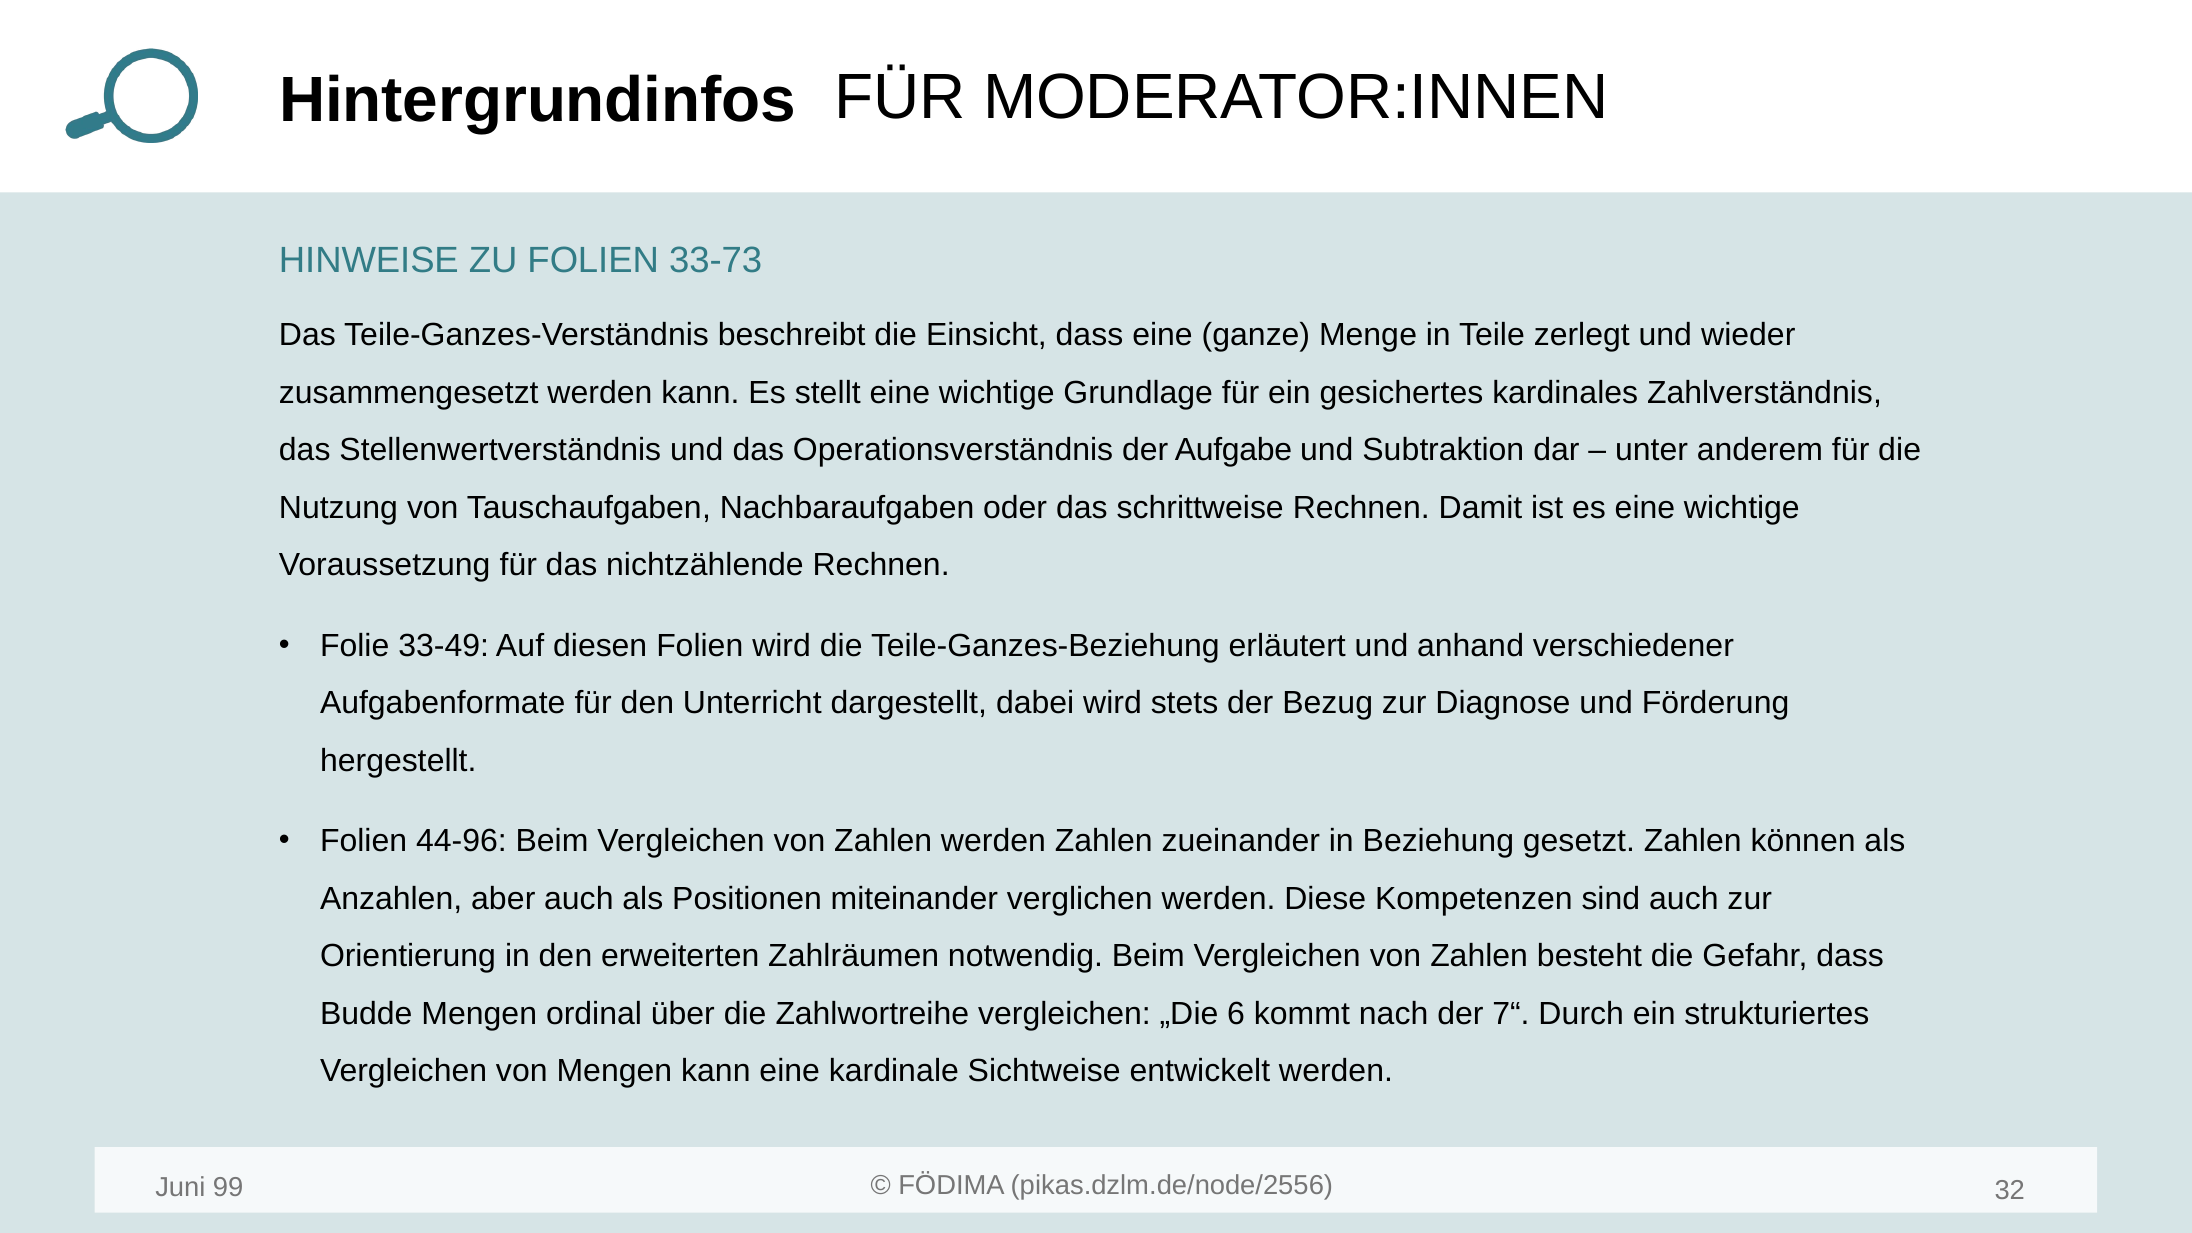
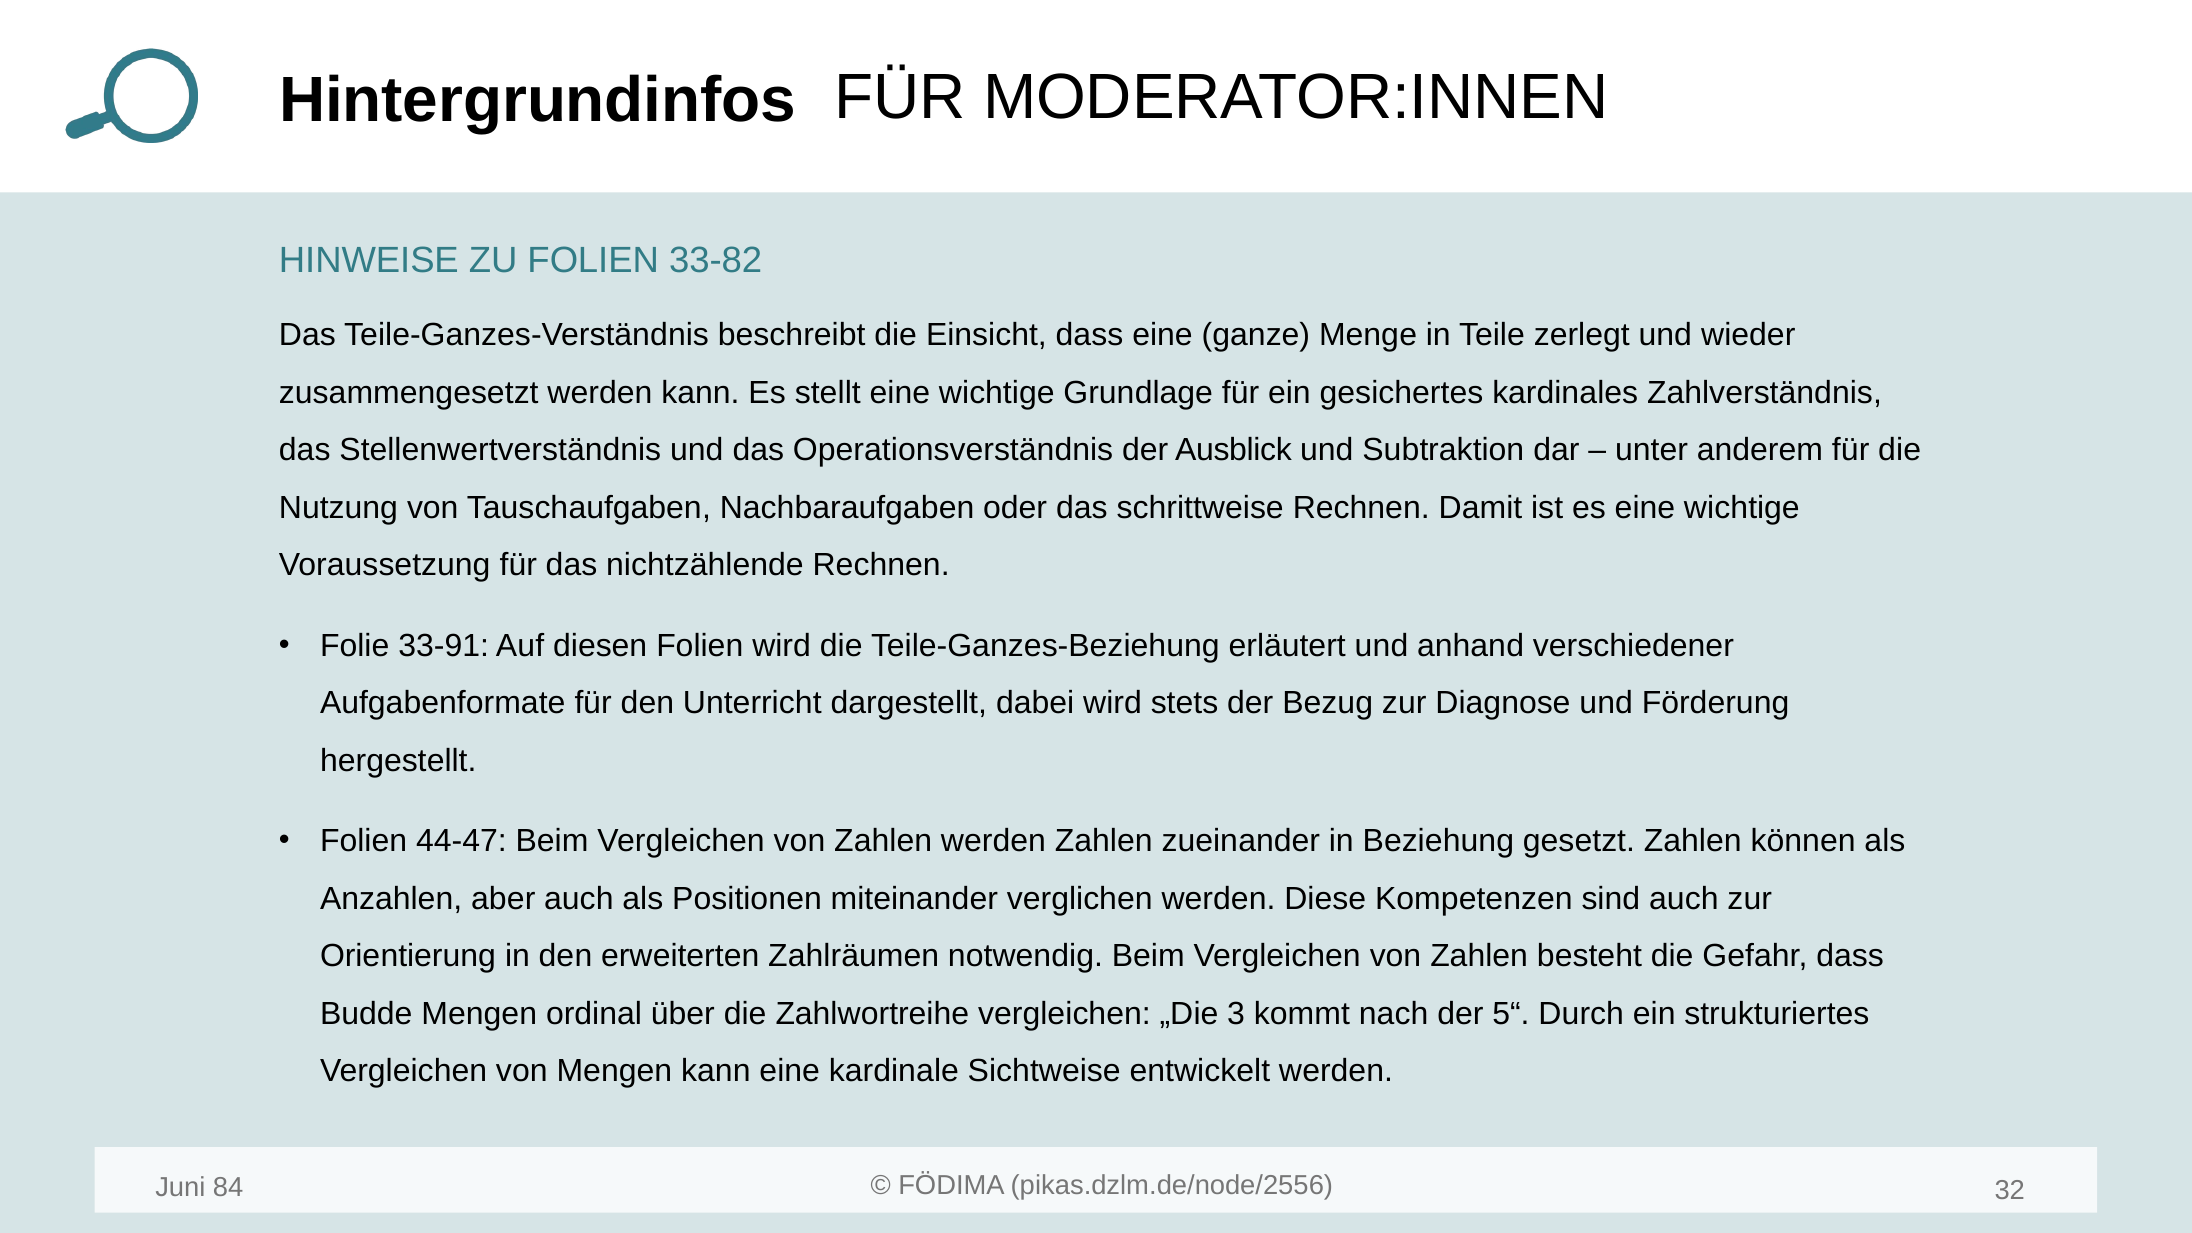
33-73: 33-73 -> 33-82 (716, 261)
Aufgabe: Aufgabe -> Ausblick (1233, 450)
33-49: 33-49 -> 33-91 (444, 646)
44-96: 44-96 -> 44-47 (461, 841)
6: 6 -> 3 (1236, 1014)
7“: 7“ -> 5“ (1511, 1014)
99: 99 -> 84 (228, 1188)
